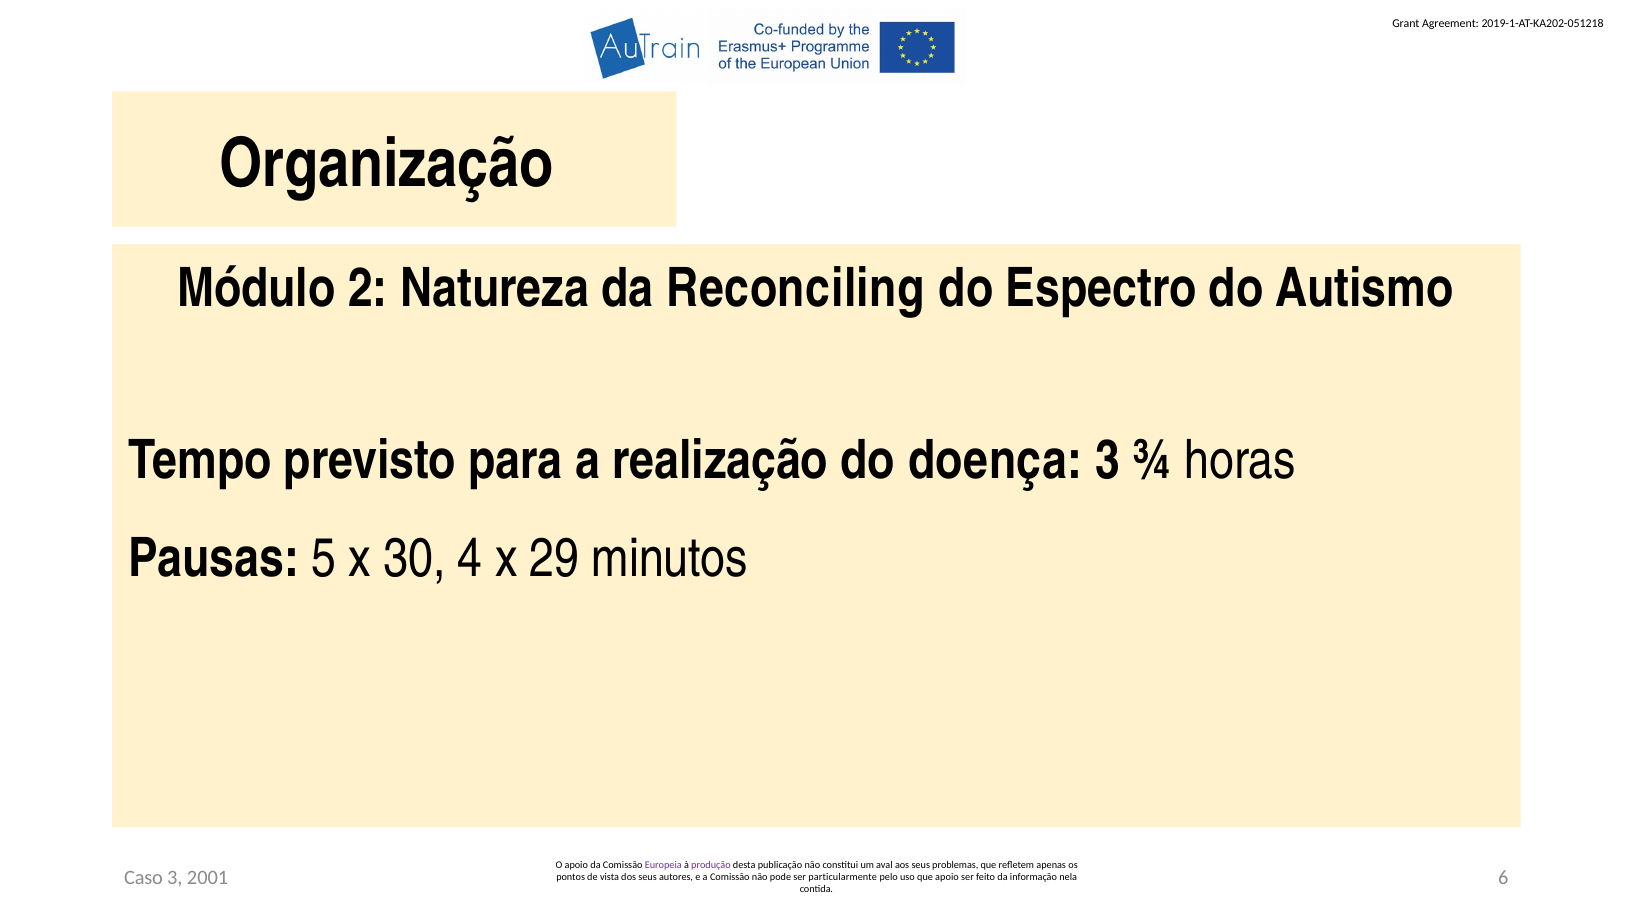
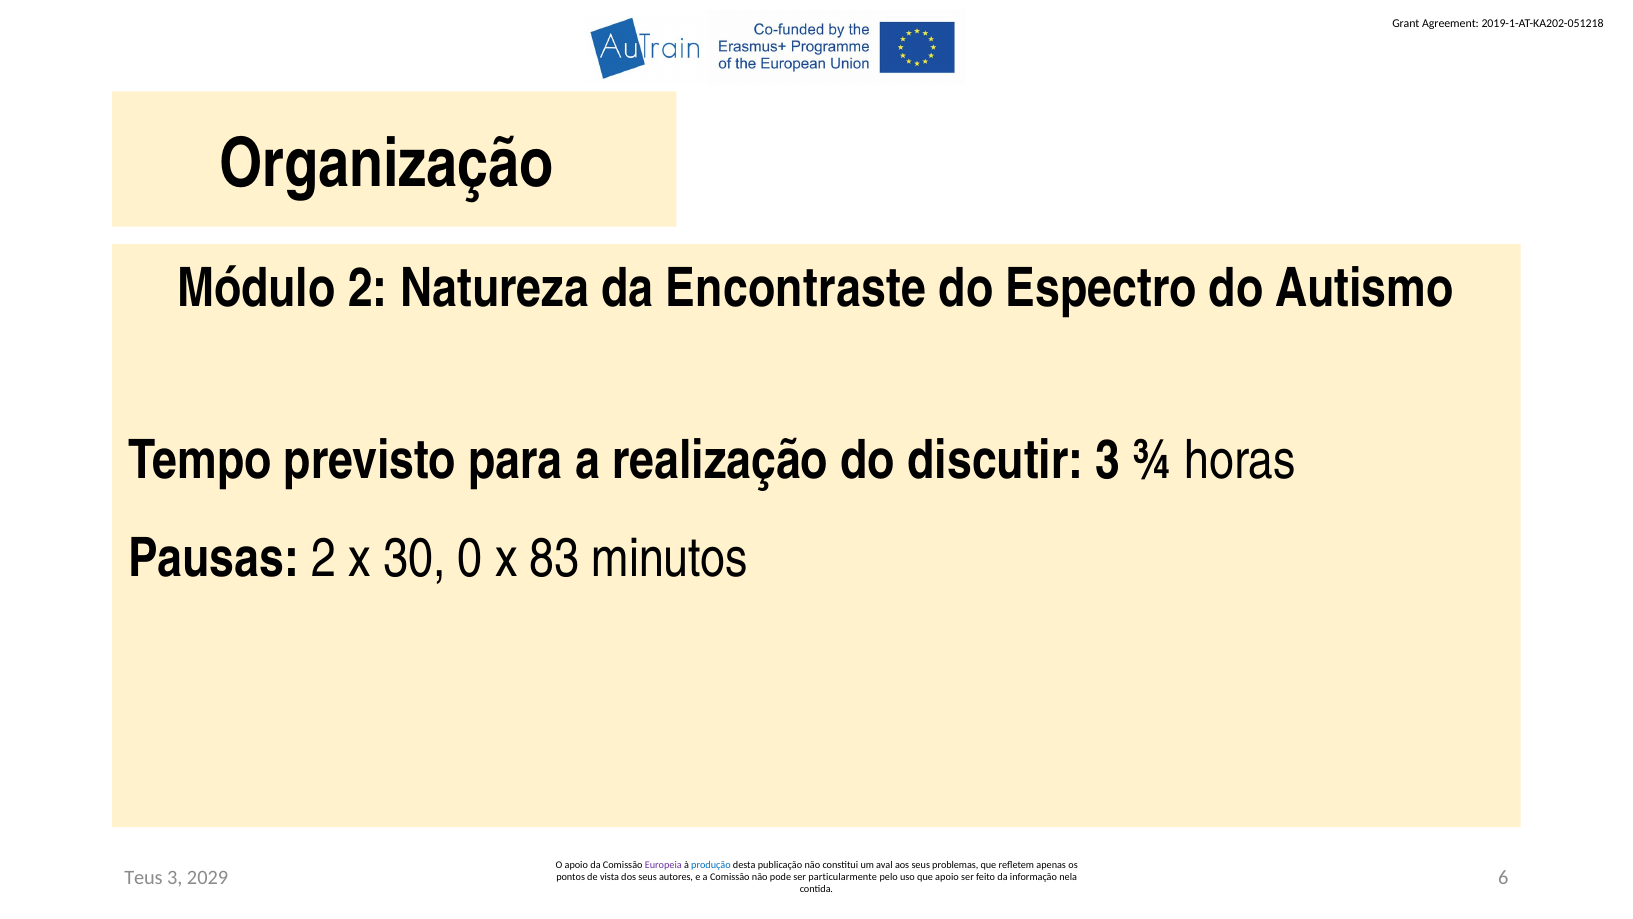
Reconciling: Reconciling -> Encontraste (796, 289)
doença: doença -> discutir (996, 460)
Pausas 5: 5 -> 2 (324, 558)
4: 4 -> 0 (470, 558)
29: 29 -> 83 (555, 558)
produção colour: purple -> blue (711, 864)
Caso: Caso -> Teus (144, 877)
2001: 2001 -> 2029 (208, 877)
